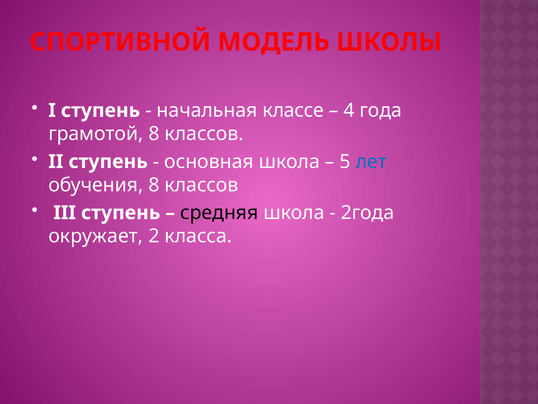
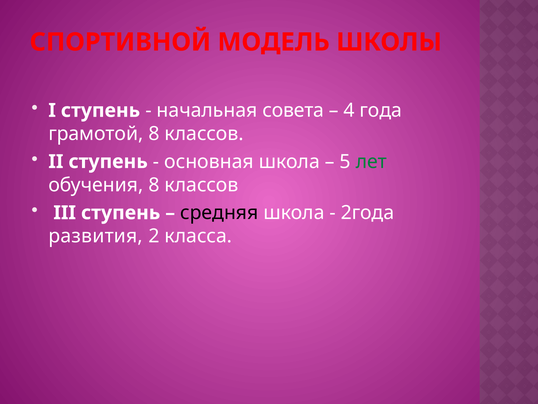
классе: классе -> совета (293, 110)
лет colour: blue -> green (371, 161)
окружает: окружает -> развития (96, 236)
